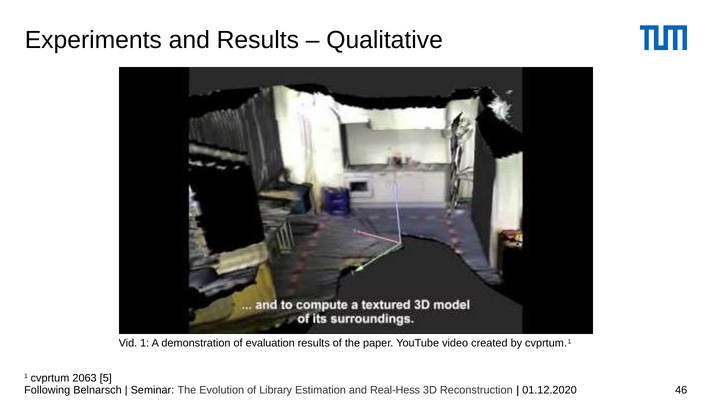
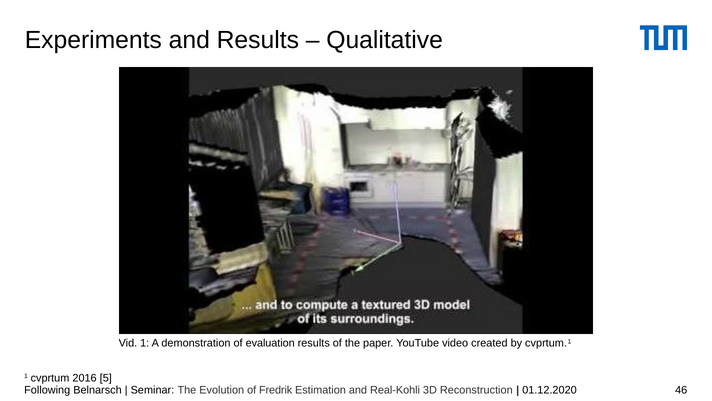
2063: 2063 -> 2016 (85, 377)
Library: Library -> Fredrik (276, 389)
Real-Hess: Real-Hess -> Real-Kohli (395, 389)
